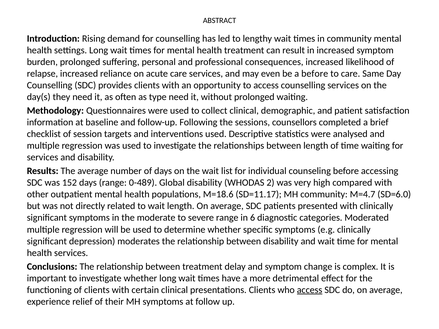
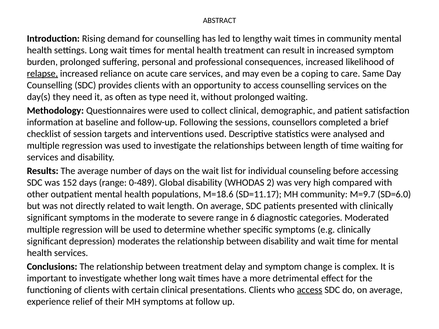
relapse underline: none -> present (42, 74)
a before: before -> coping (315, 74)
M=4.7: M=4.7 -> M=9.7 (363, 195)
